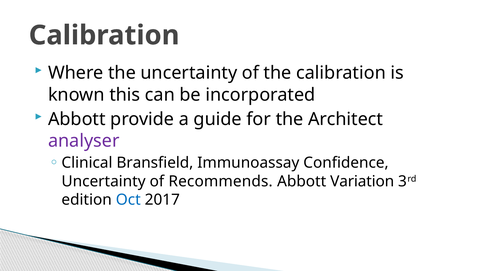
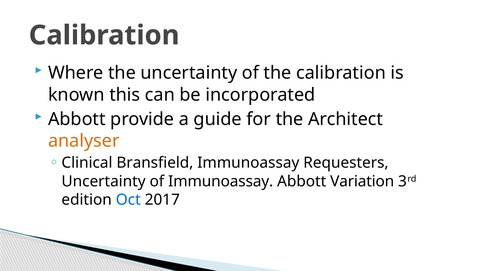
analyser colour: purple -> orange (84, 141)
Confidence: Confidence -> Requesters (346, 163)
of Recommends: Recommends -> Immunoassay (221, 181)
